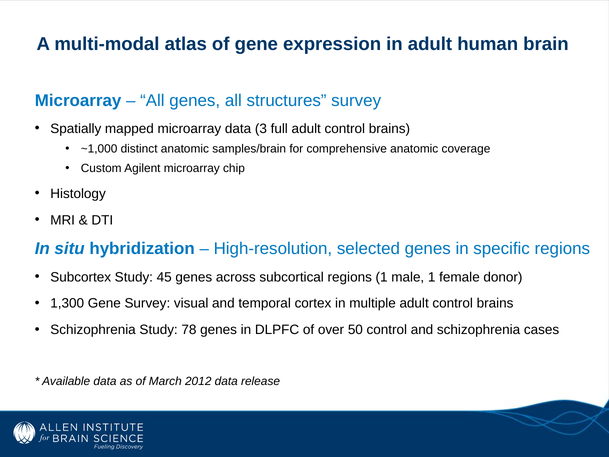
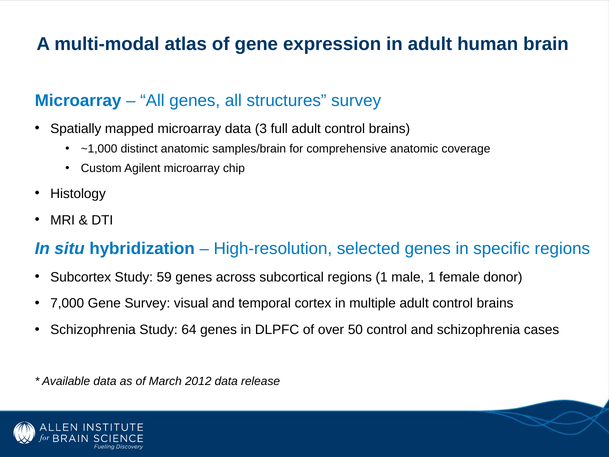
45: 45 -> 59 (164, 277)
1,300: 1,300 -> 7,000 (67, 303)
78: 78 -> 64 (189, 330)
